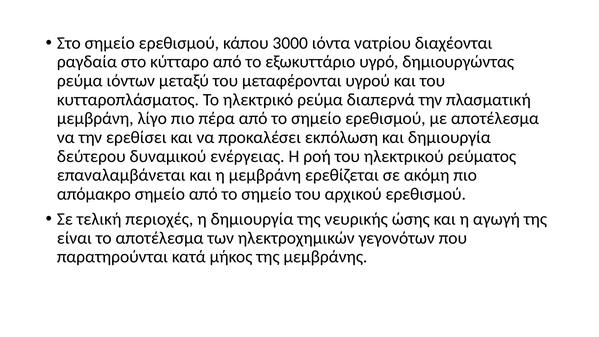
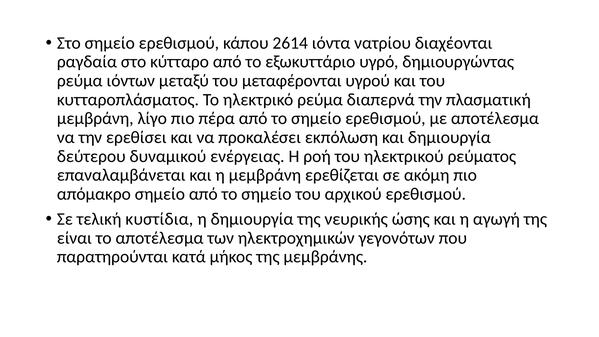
3000: 3000 -> 2614 (290, 43)
περιοχές: περιοχές -> κυστίδια (159, 219)
